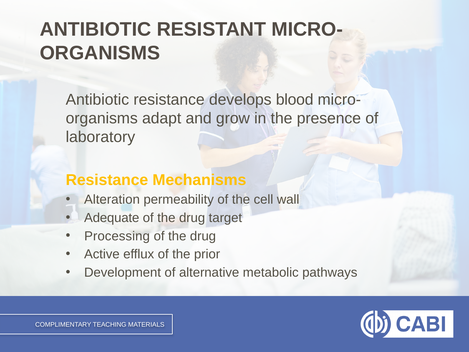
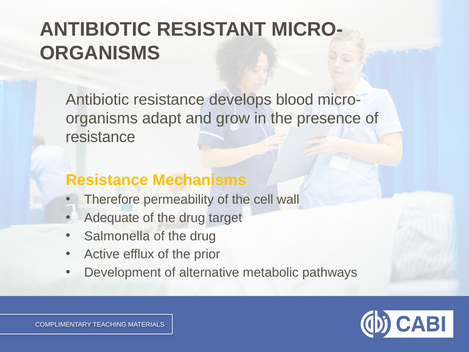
laboratory: laboratory -> resistance (101, 137)
Alteration: Alteration -> Therefore (112, 199)
Processing: Processing -> Salmonella (117, 236)
